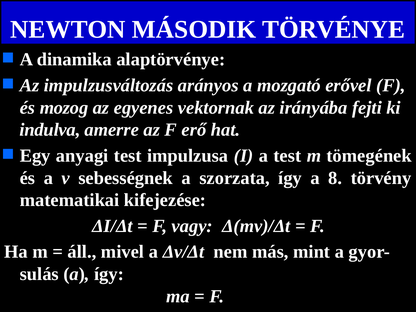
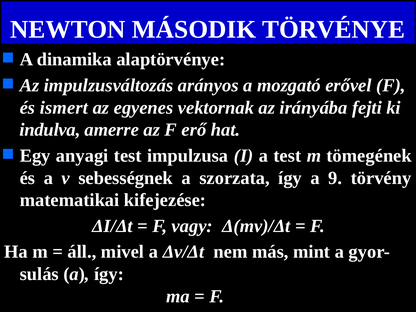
mozog: mozog -> ismert (64, 108)
8: 8 -> 9 (335, 178)
